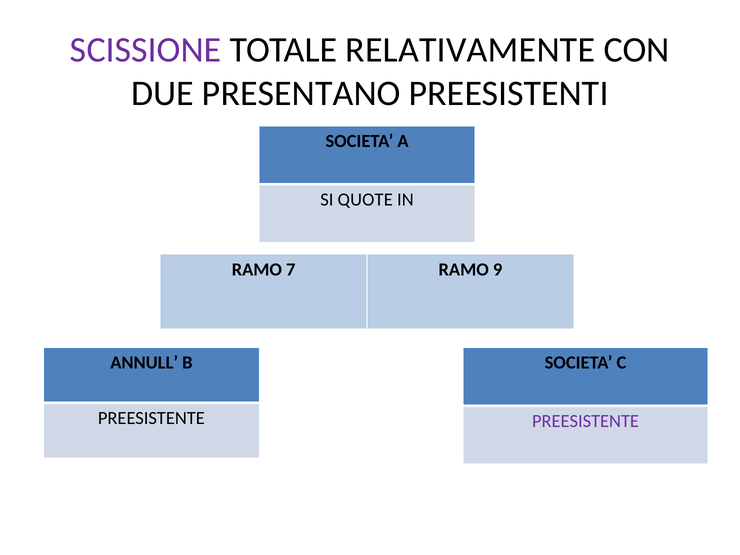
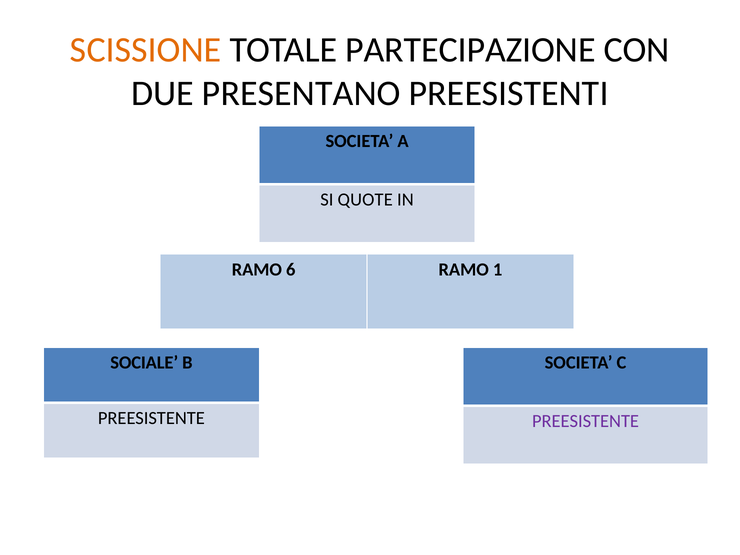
SCISSIONE colour: purple -> orange (146, 50)
RELATIVAMENTE: RELATIVAMENTE -> PARTECIPAZIONE (471, 50)
7: 7 -> 6 (291, 269)
9: 9 -> 1 (498, 269)
ANNULL: ANNULL -> SOCIALE (144, 363)
